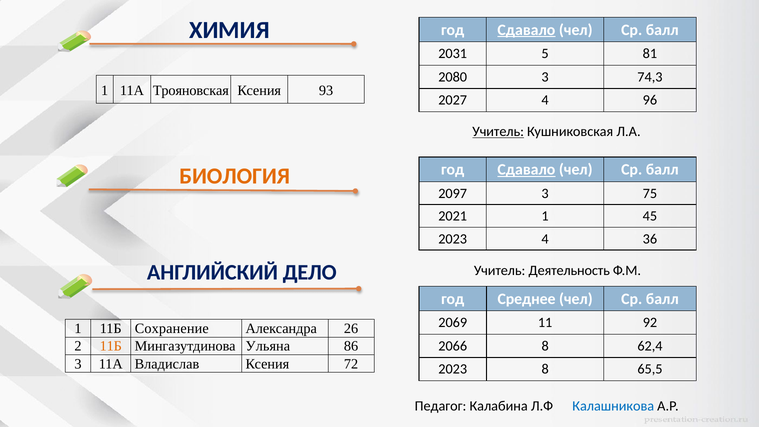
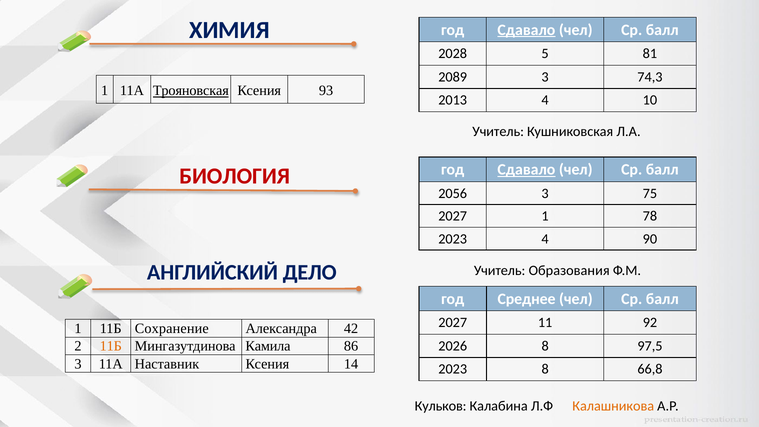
2031: 2031 -> 2028 (453, 54)
2080: 2080 -> 2089 (453, 77)
Трояновская underline: none -> present (191, 91)
2027: 2027 -> 2013 (453, 100)
96: 96 -> 10 (650, 100)
Учитель underline: present -> none (498, 132)
БИОЛОГИЯ colour: orange -> red (235, 176)
2097: 2097 -> 2056 (453, 193)
2021: 2021 -> 2027 (453, 216)
45: 45 -> 78 (650, 216)
36: 36 -> 90 (650, 239)
Деятельность: Деятельность -> Образования (569, 271)
2069: 2069 -> 2027 (453, 322)
26: 26 -> 42 (351, 328)
Ульяна: Ульяна -> Камила (268, 346)
2066: 2066 -> 2026 (453, 346)
62,4: 62,4 -> 97,5 (650, 346)
Владислав: Владислав -> Наставник (167, 364)
72: 72 -> 14 (351, 364)
65,5: 65,5 -> 66,8 (650, 369)
Педагог: Педагог -> Кульков (441, 406)
Калашникова colour: blue -> orange (613, 406)
